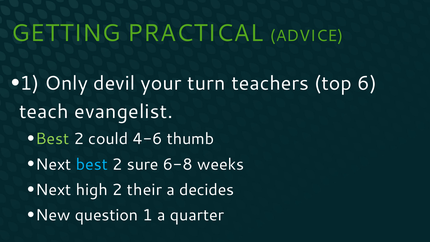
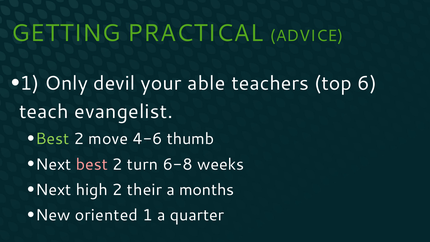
turn: turn -> able (206, 83)
could: could -> move (108, 139)
best colour: light blue -> pink (92, 164)
sure: sure -> turn (143, 164)
decides: decides -> months (207, 190)
question: question -> oriented (106, 215)
